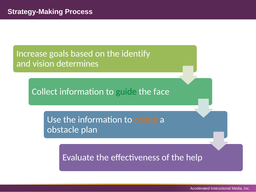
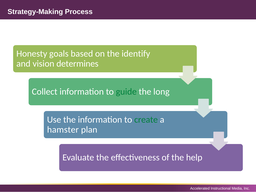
Increase: Increase -> Honesty (32, 54)
face: face -> long (161, 92)
create colour: orange -> green (146, 120)
obstacle: obstacle -> hamster (63, 130)
